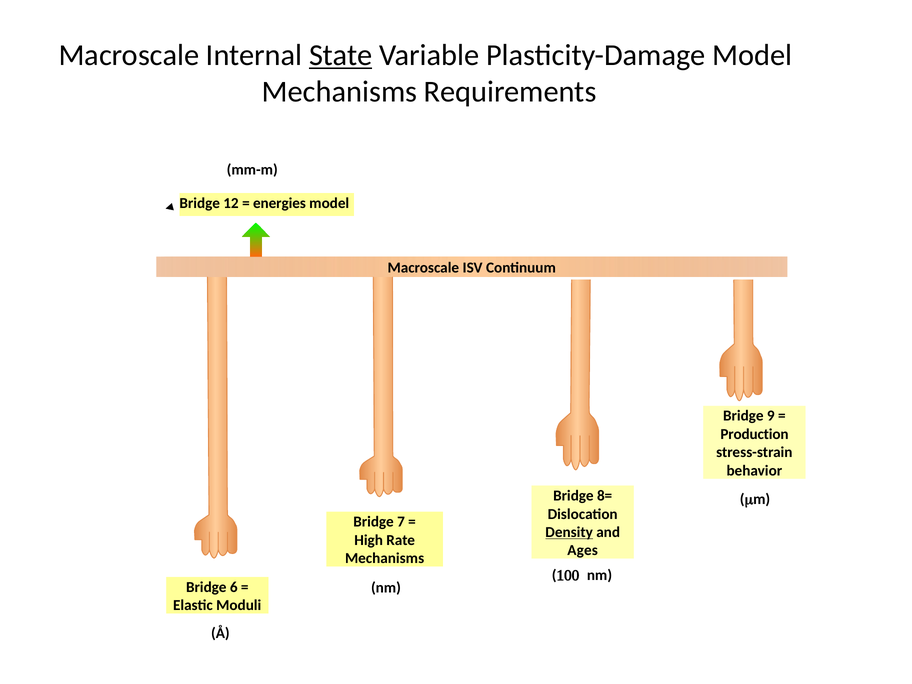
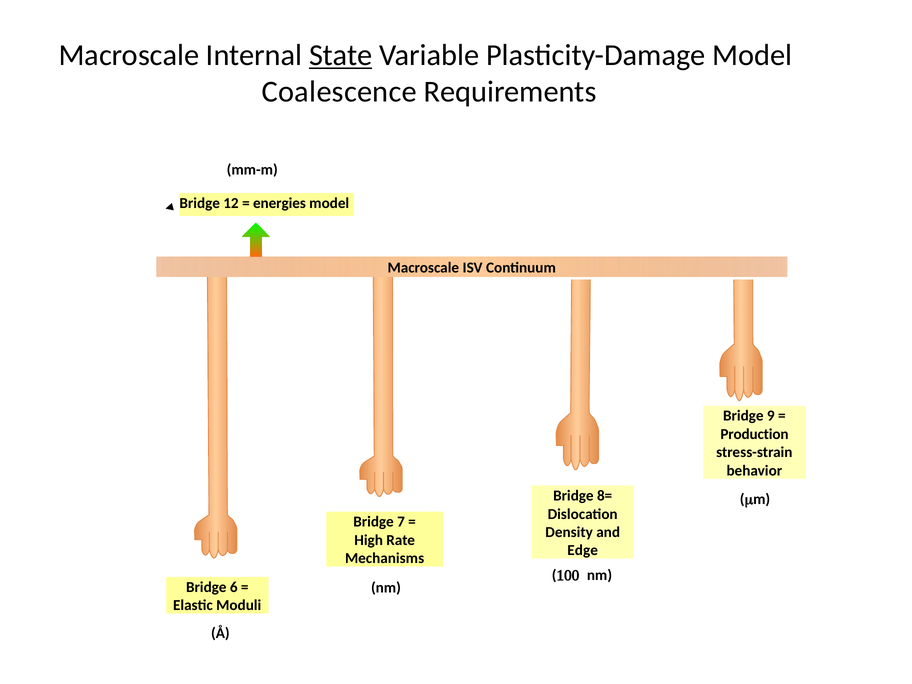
Mechanisms: Mechanisms -> Coalescence (339, 92)
Density underline: present -> none (569, 532)
Ages: Ages -> Edge (583, 550)
